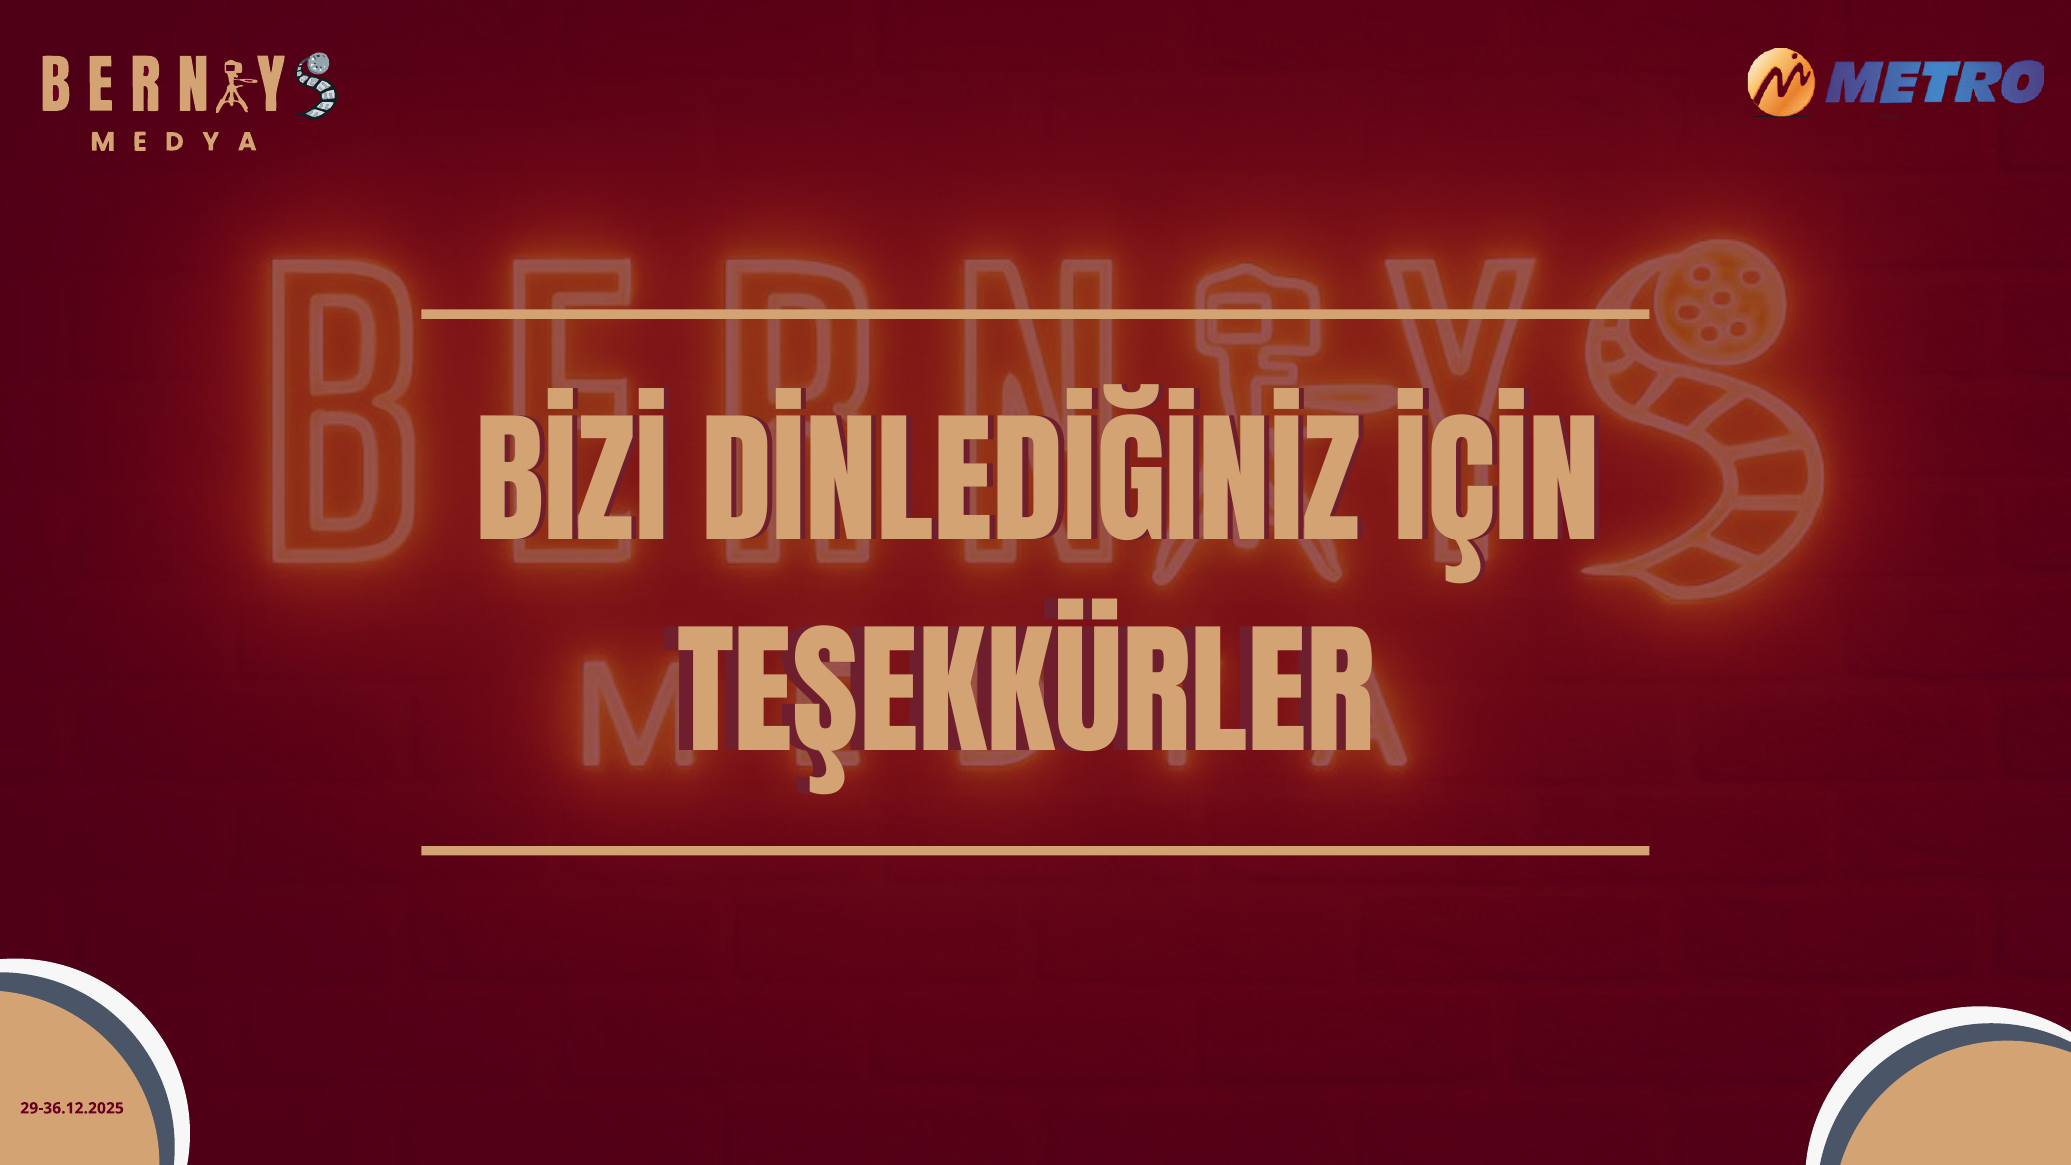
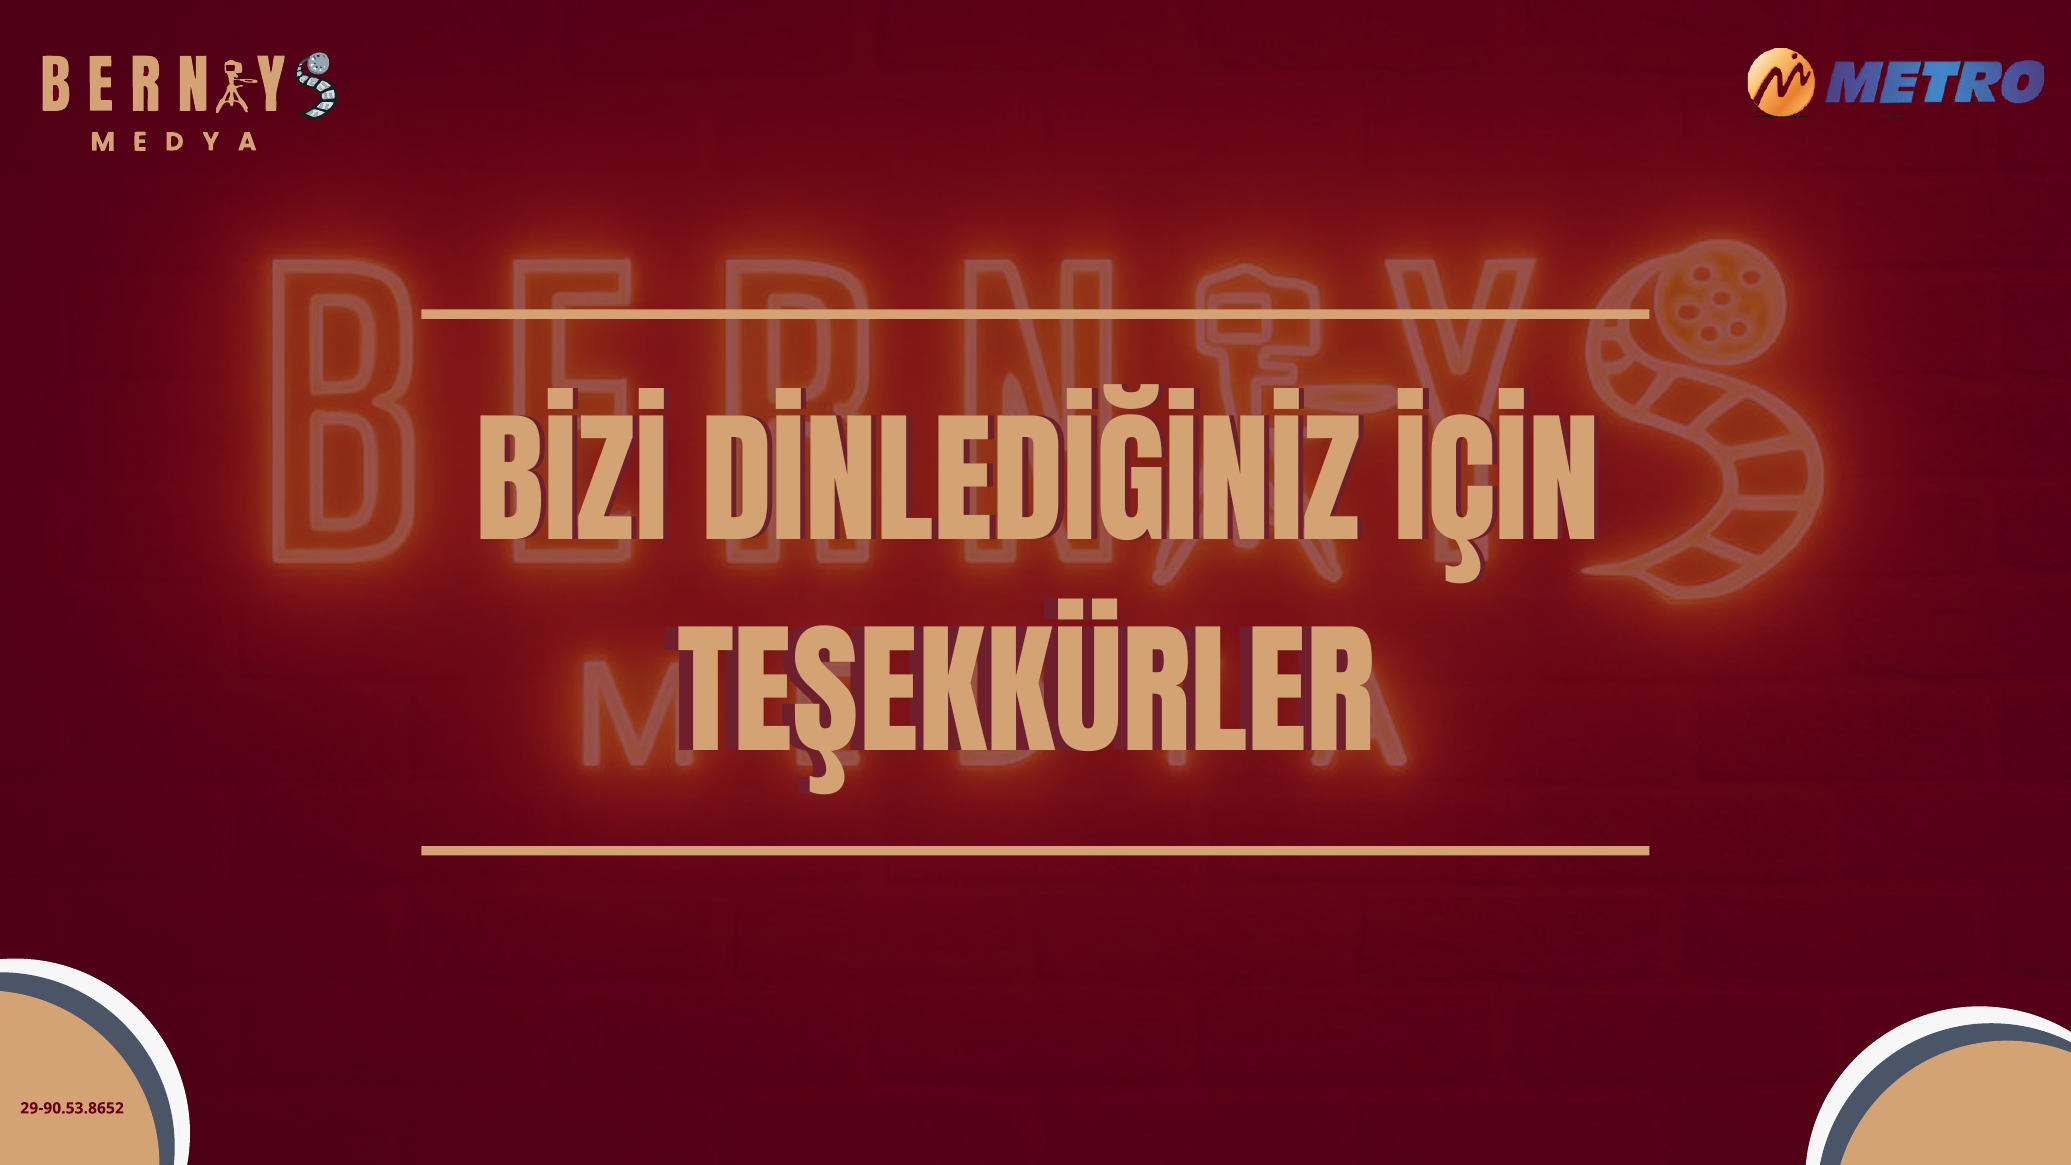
29-36.12.2025: 29-36.12.2025 -> 29-90.53.8652 (72, 1108)
